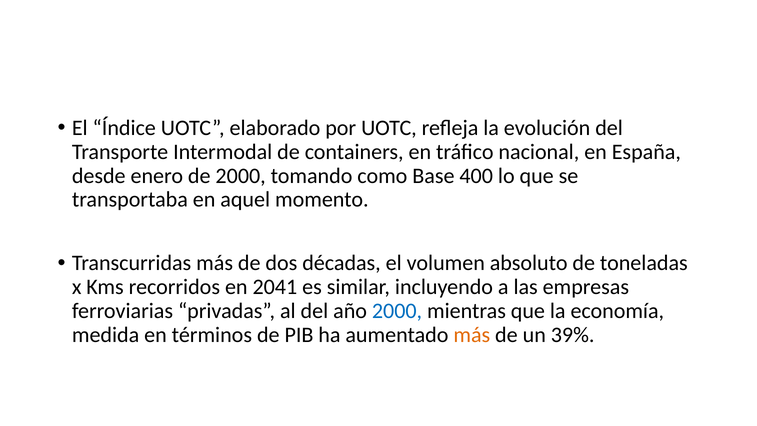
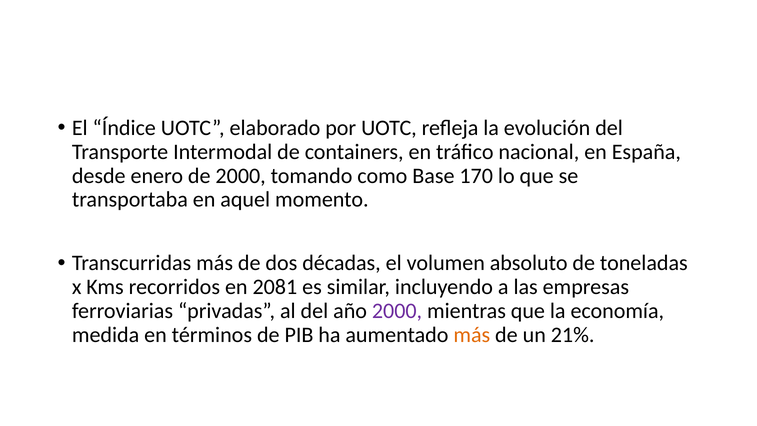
400: 400 -> 170 (476, 176)
2041: 2041 -> 2081 (275, 287)
2000 colour: blue -> purple (397, 311)
39%: 39% -> 21% (573, 335)
